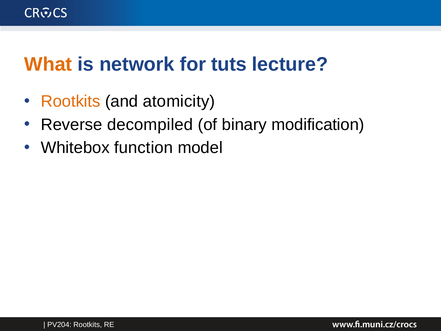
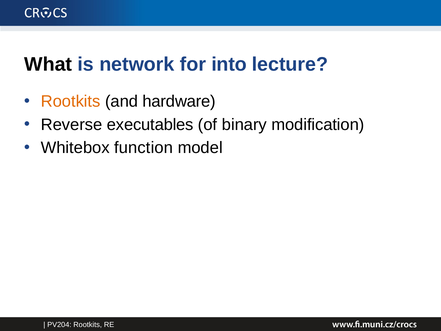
What colour: orange -> black (48, 64)
tuts: tuts -> into (229, 64)
atomicity: atomicity -> hardware (179, 101)
decompiled: decompiled -> executables (150, 125)
